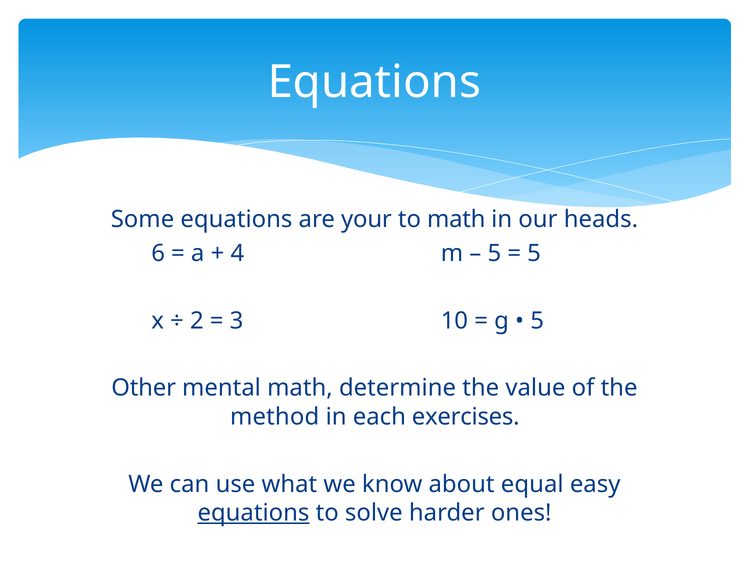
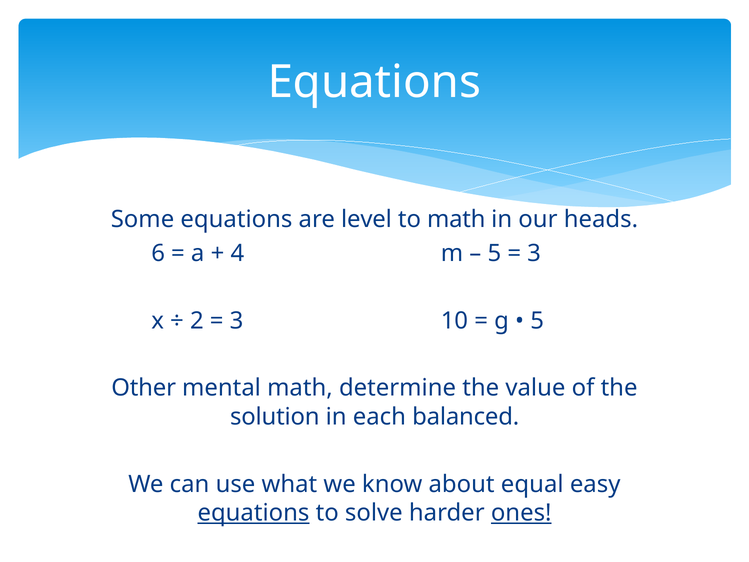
your: your -> level (366, 219)
5: 5 -> 3 (534, 253)
method: method -> solution (275, 417)
exercises: exercises -> balanced (466, 417)
ones underline: none -> present (521, 513)
